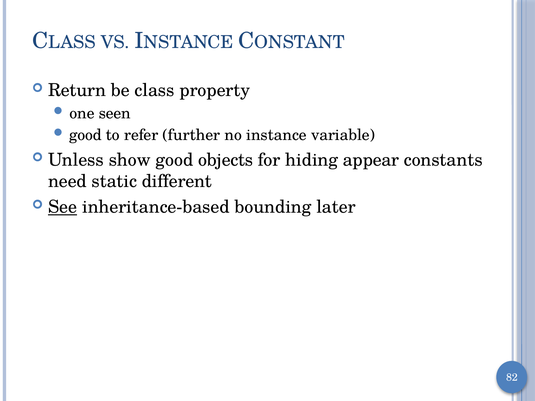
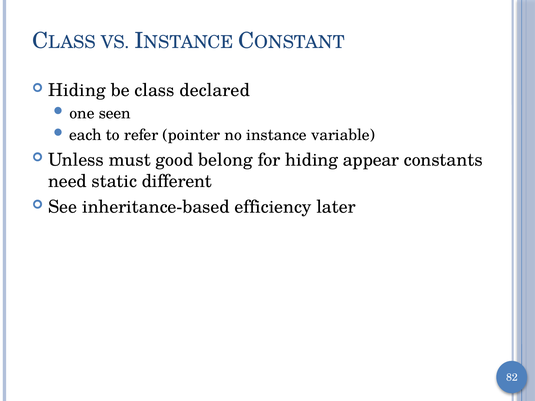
Return: Return -> Hiding (77, 90)
property: property -> declared (215, 90)
good: good -> each (86, 135)
further: further -> pointer (191, 135)
show: show -> must (130, 160)
objects: objects -> belong (225, 160)
See underline: present -> none (63, 207)
bounding: bounding -> efficiency (273, 207)
